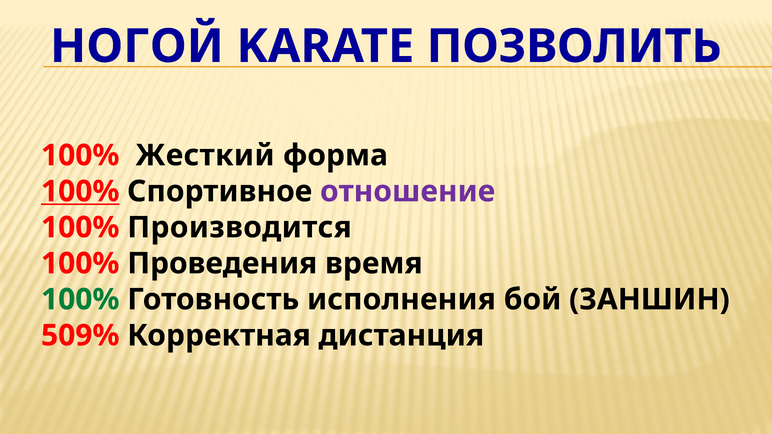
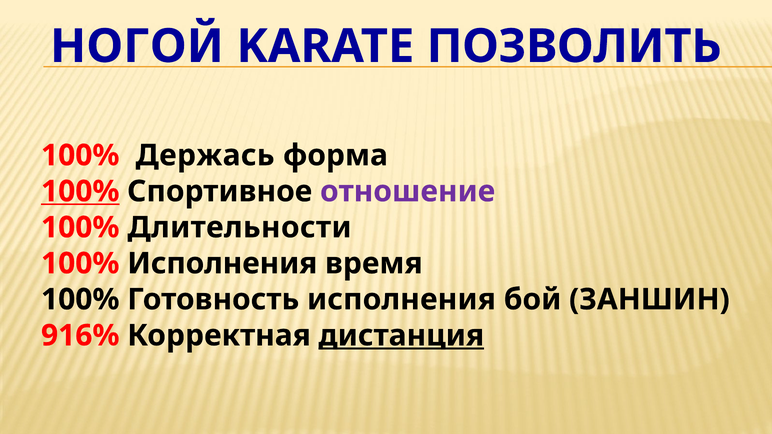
Жесткий: Жесткий -> Держась (205, 155)
Производится: Производится -> Длительности (240, 228)
100% Проведения: Проведения -> Исполнения (222, 264)
100% colour: green -> black (80, 300)
509%: 509% -> 916% (80, 336)
дистанция underline: none -> present (401, 336)
